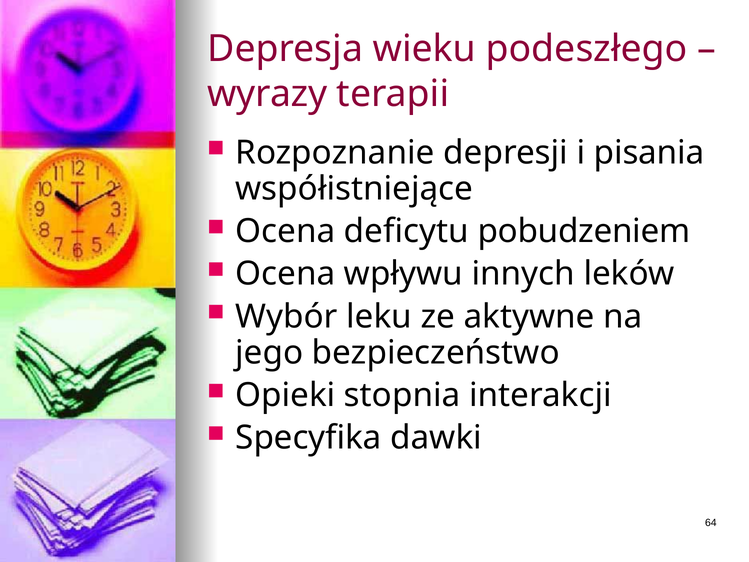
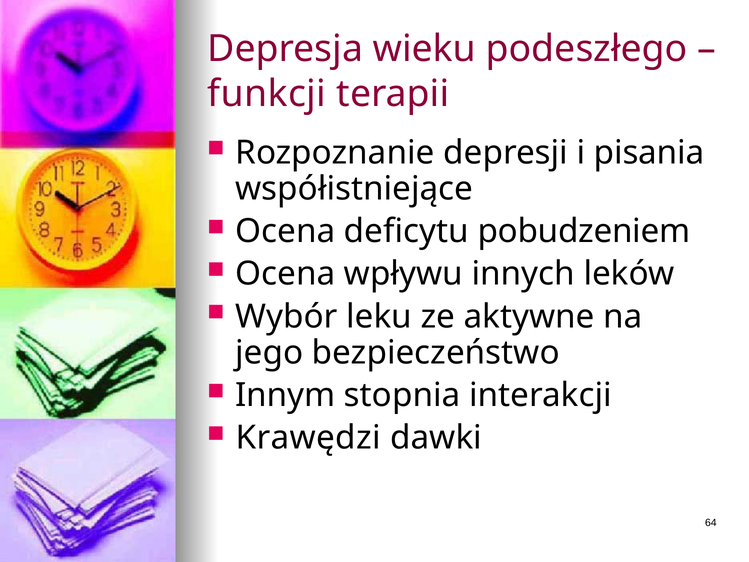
wyrazy: wyrazy -> funkcji (267, 94)
Opieki: Opieki -> Innym (285, 395)
Specyfika: Specyfika -> Krawędzi (308, 438)
